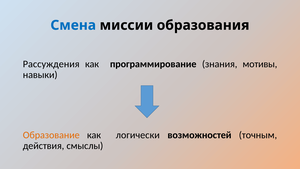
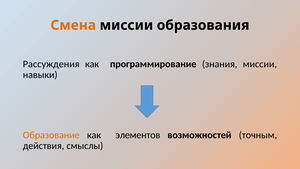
Смена colour: blue -> orange (73, 25)
знания мотивы: мотивы -> миссии (260, 64)
логически: логически -> элементов (138, 135)
